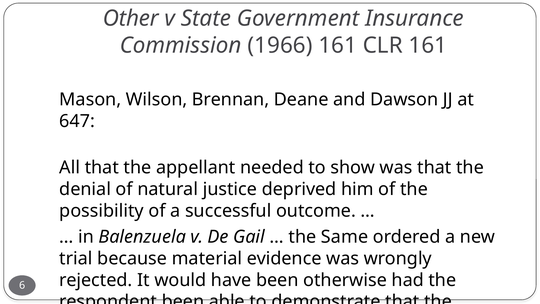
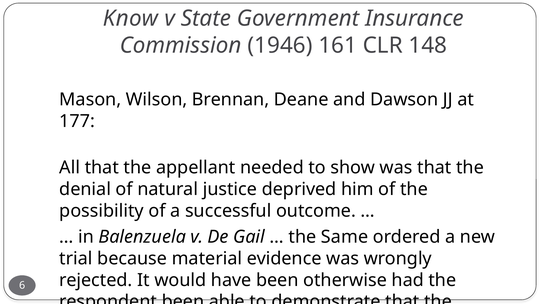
Other: Other -> Know (131, 18)
1966: 1966 -> 1946 (280, 45)
CLR 161: 161 -> 148 (428, 45)
647: 647 -> 177 (77, 121)
